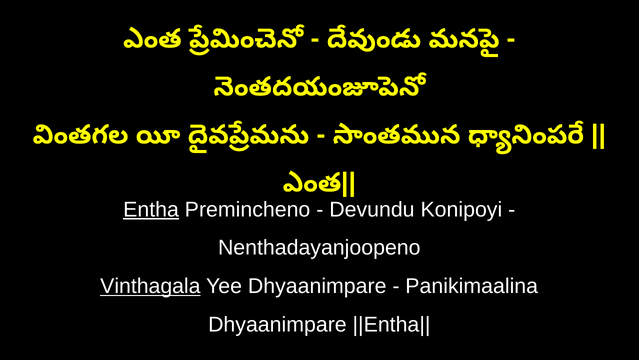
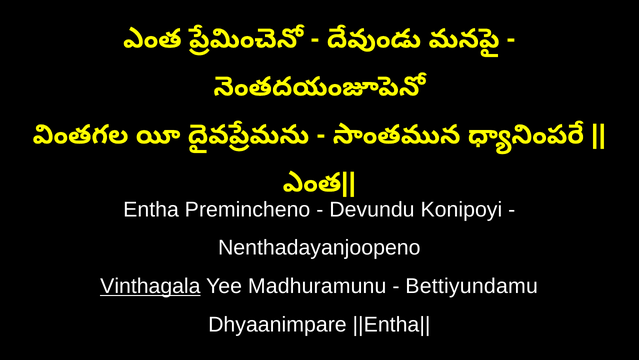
Entha underline: present -> none (151, 209)
Yee Dhyaanimpare: Dhyaanimpare -> Madhuramunu (317, 286)
Panikimaalina: Panikimaalina -> Bettiyundamu (472, 286)
